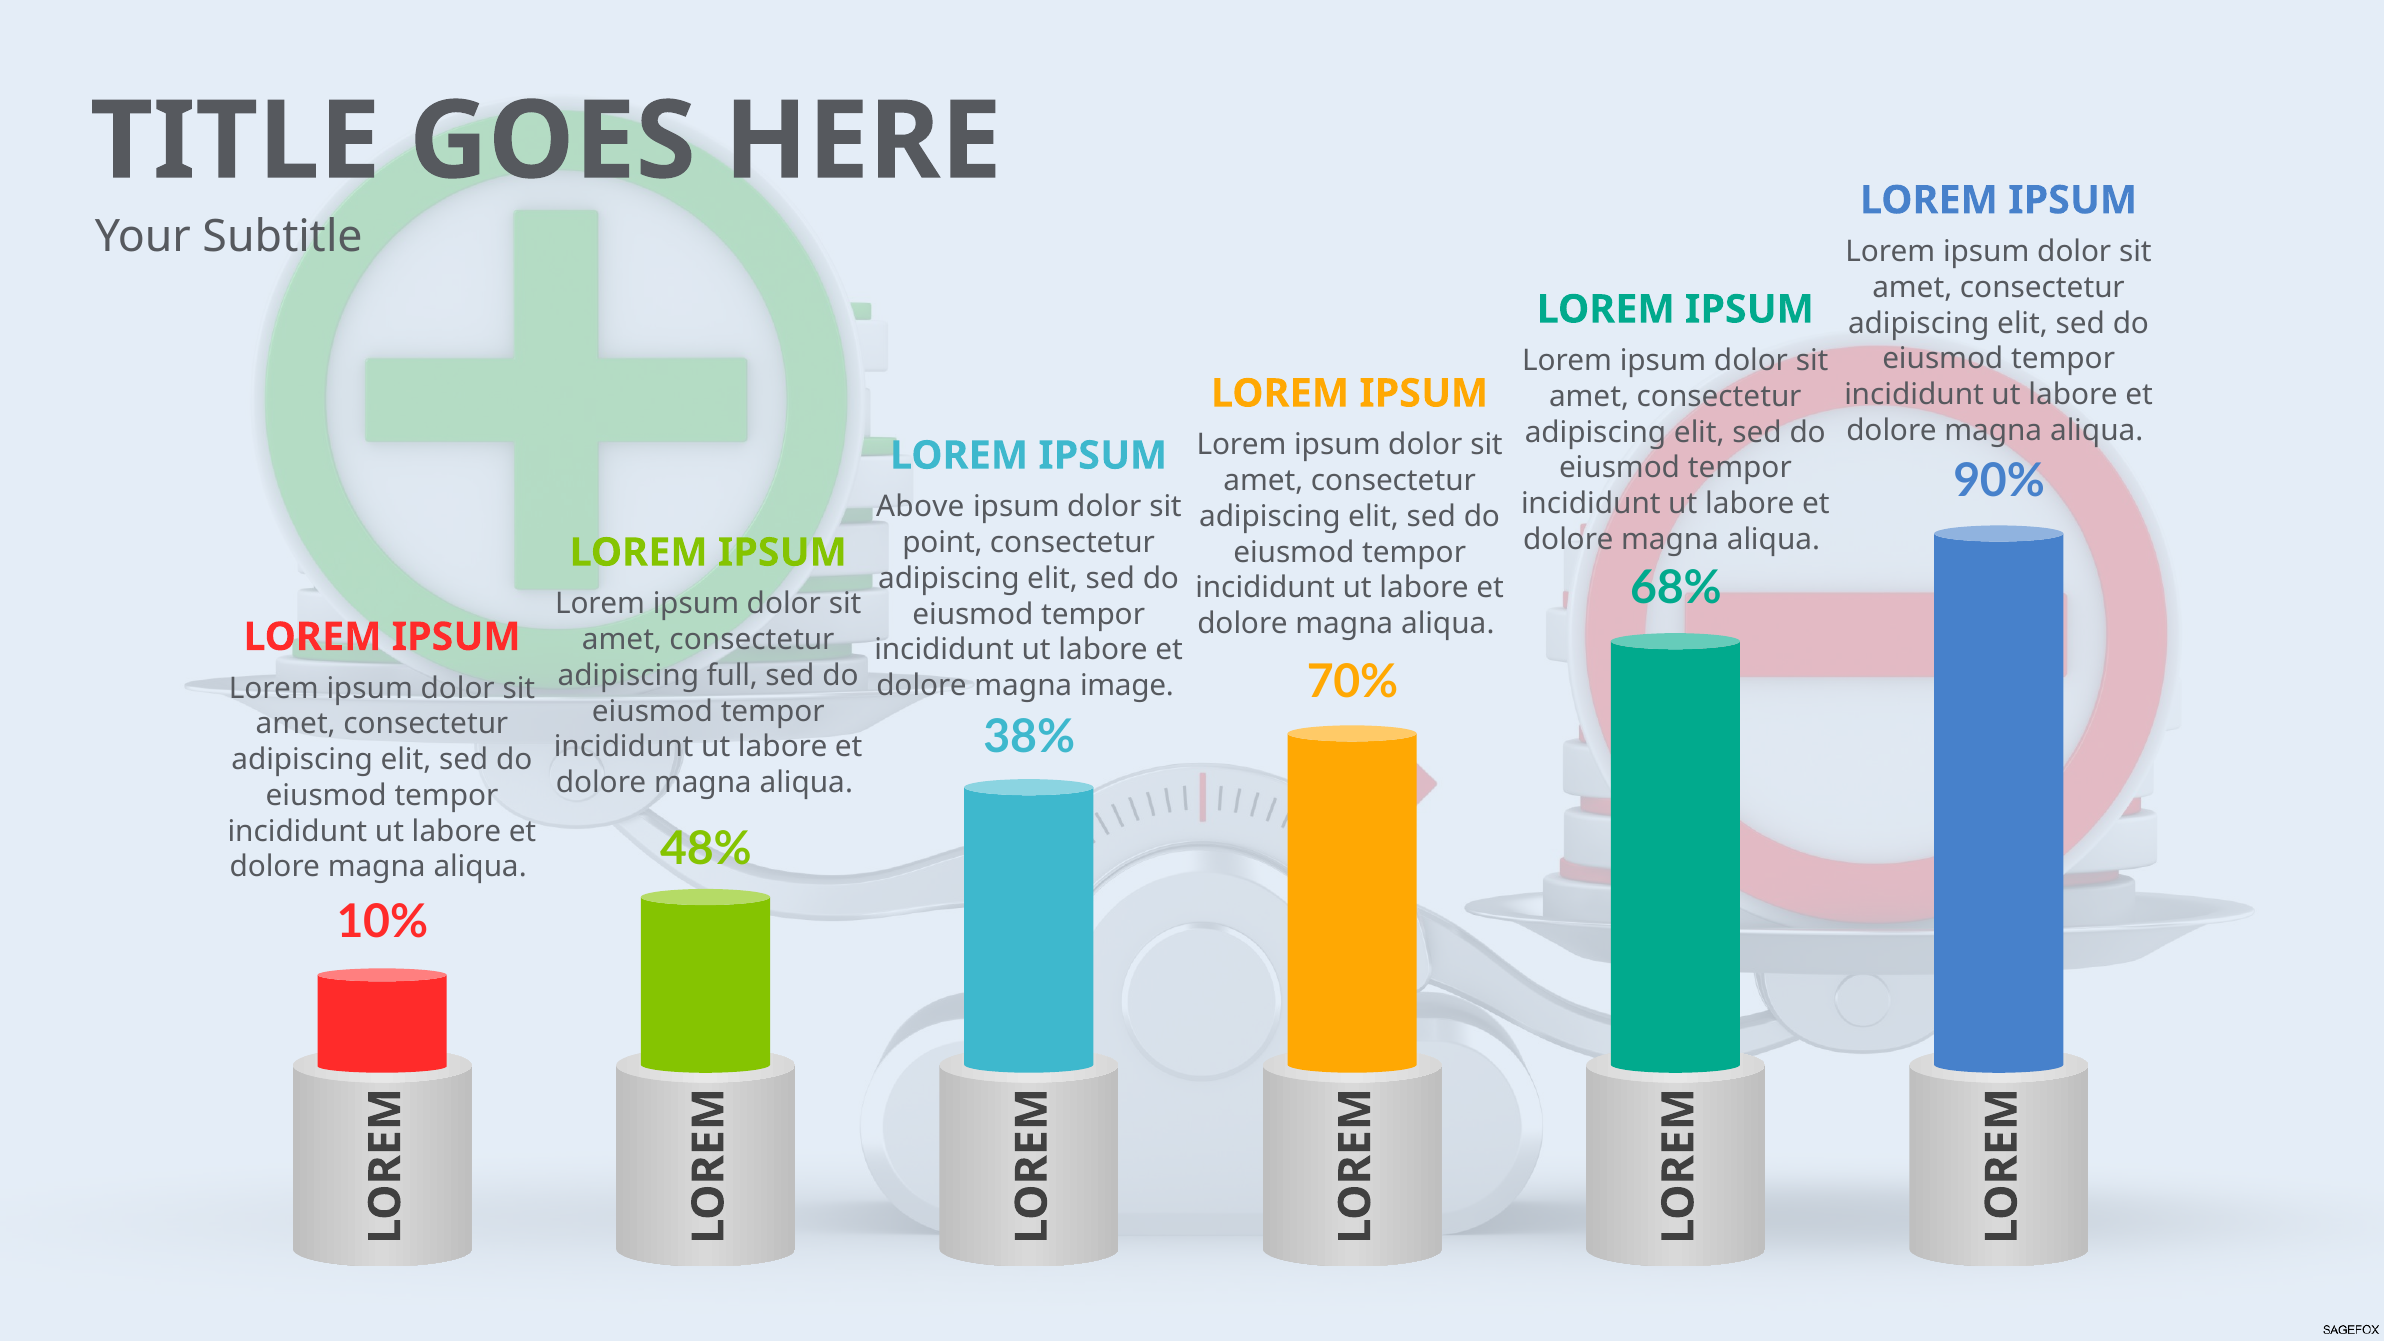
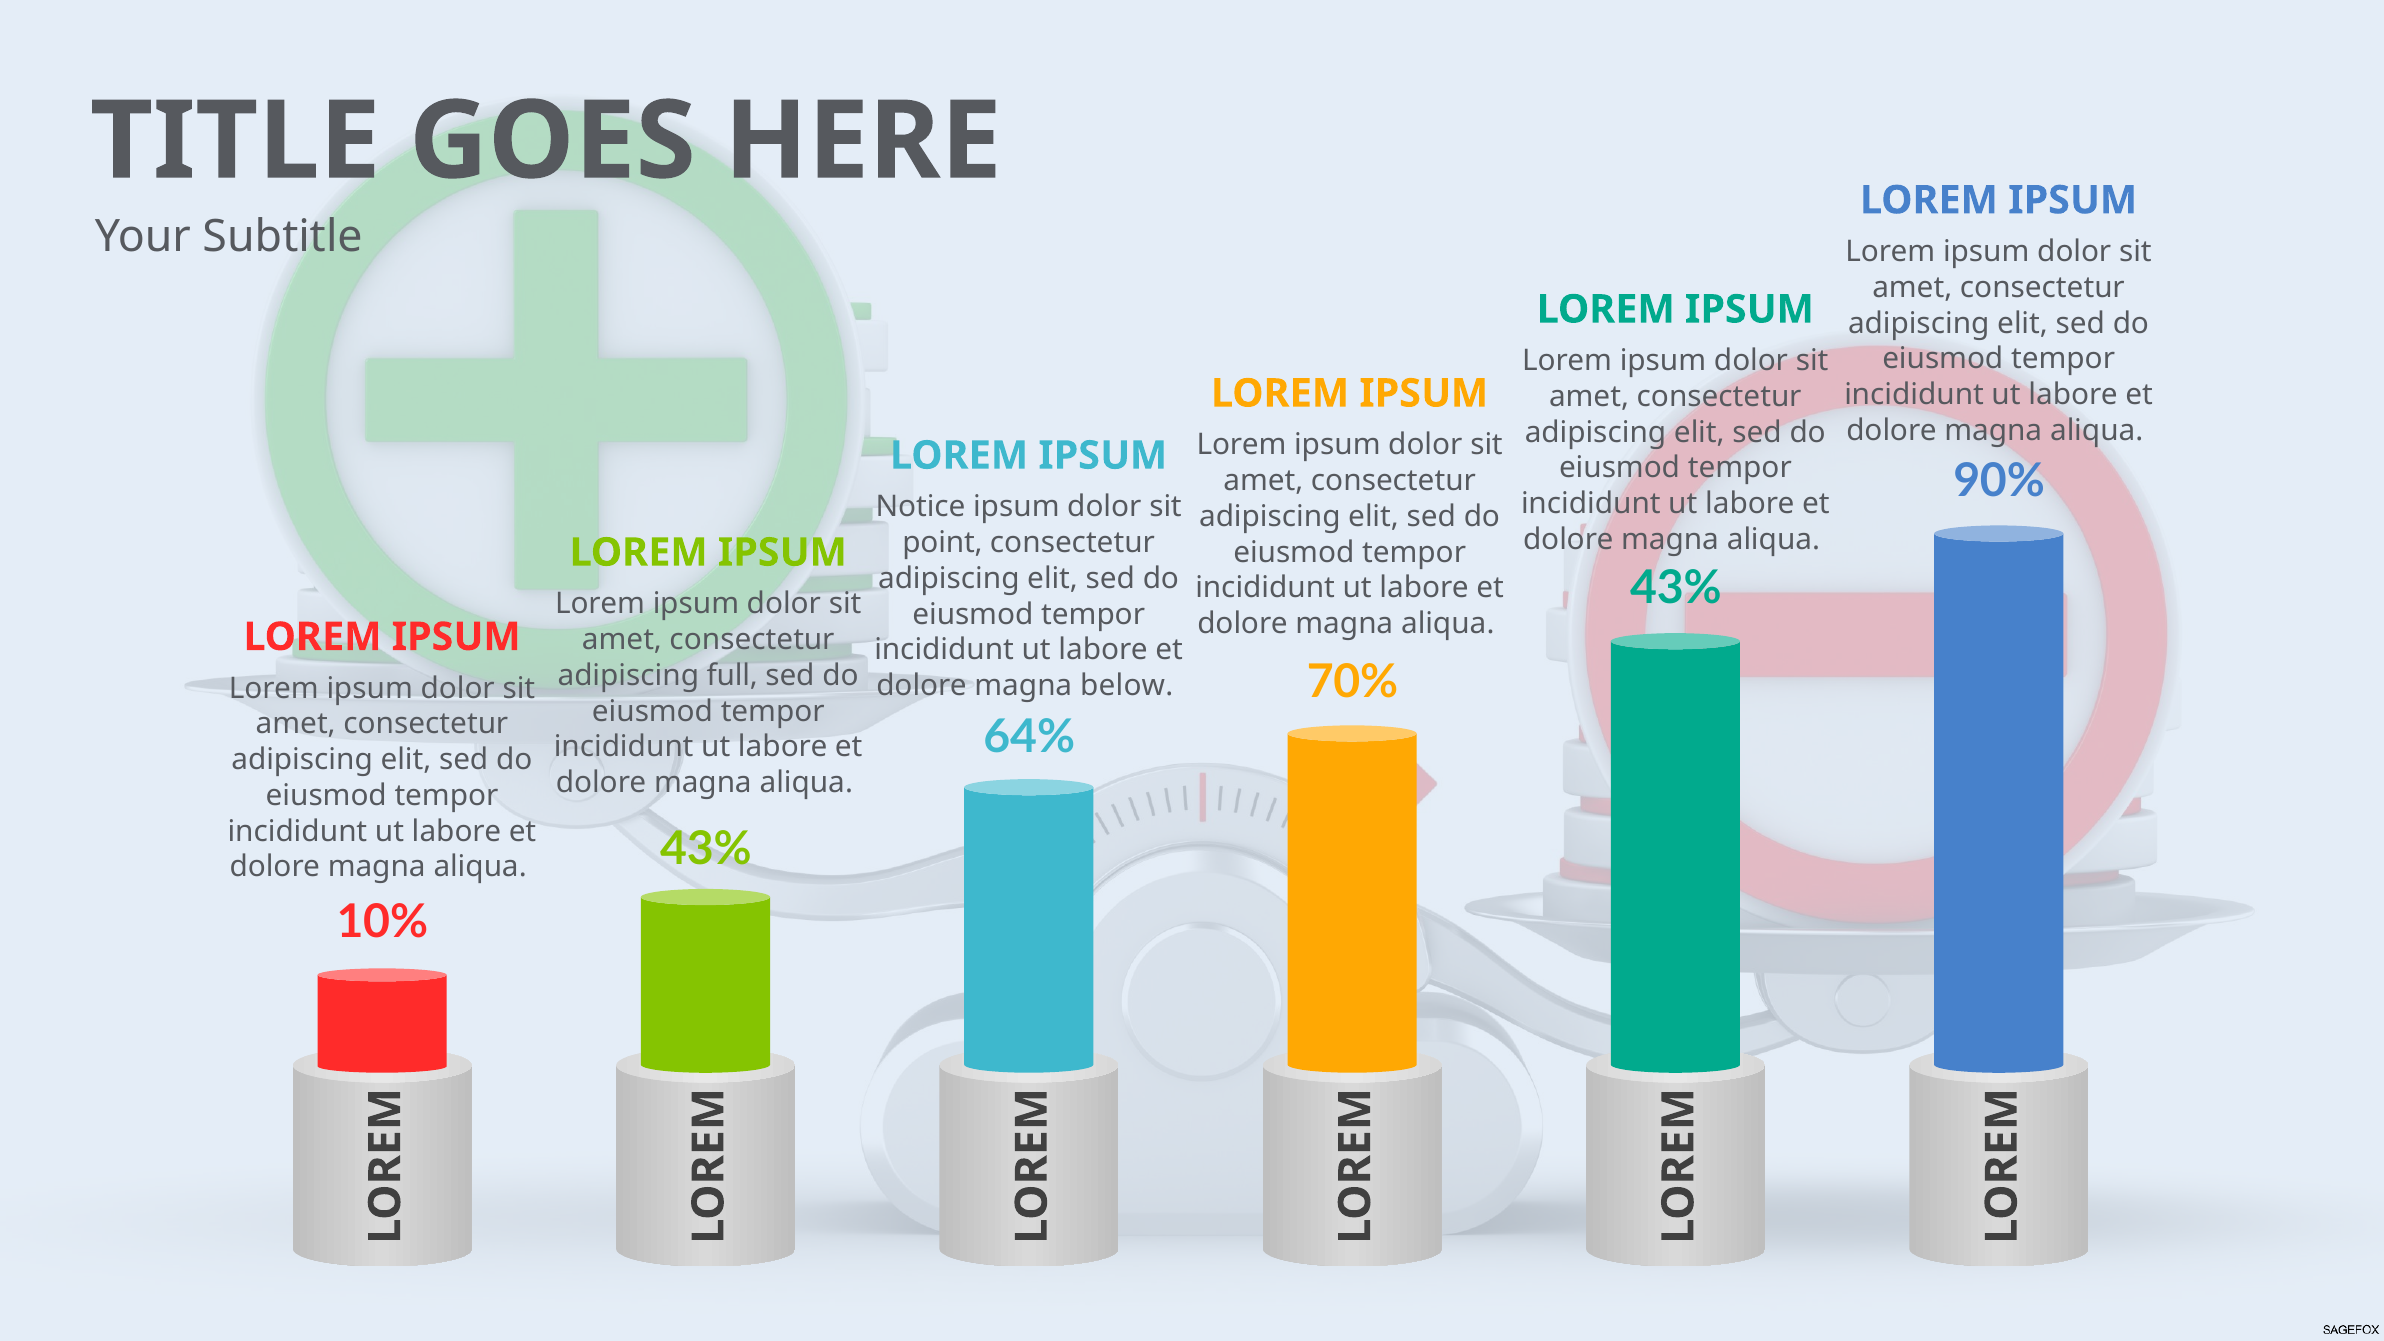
Above: Above -> Notice (920, 507)
68%: 68% -> 43% (1676, 588)
image: image -> below (1127, 686)
38%: 38% -> 64% (1029, 737)
48%: 48% -> 43% (706, 849)
